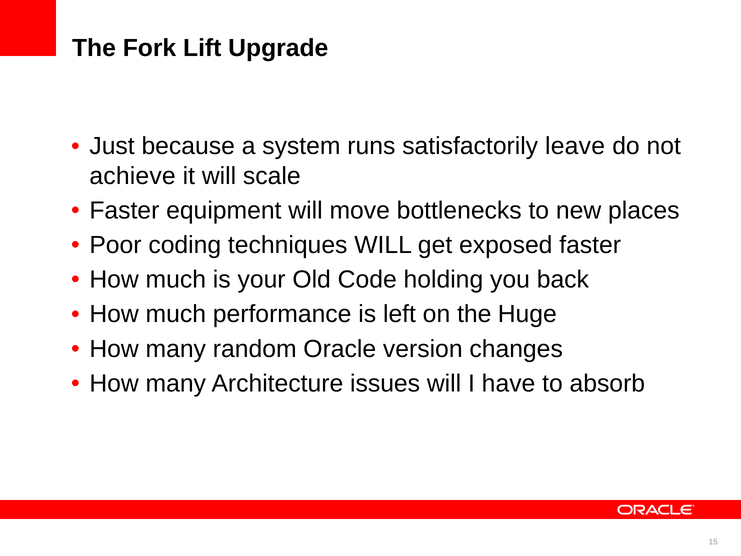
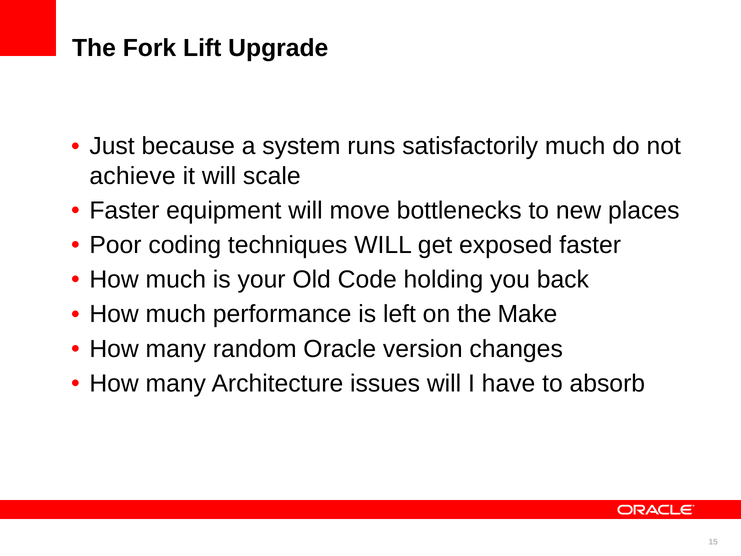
satisfactorily leave: leave -> much (575, 146)
Huge: Huge -> Make (527, 314)
